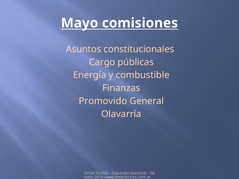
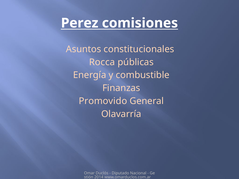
Mayo: Mayo -> Perez (80, 23)
Cargo: Cargo -> Rocca (102, 62)
